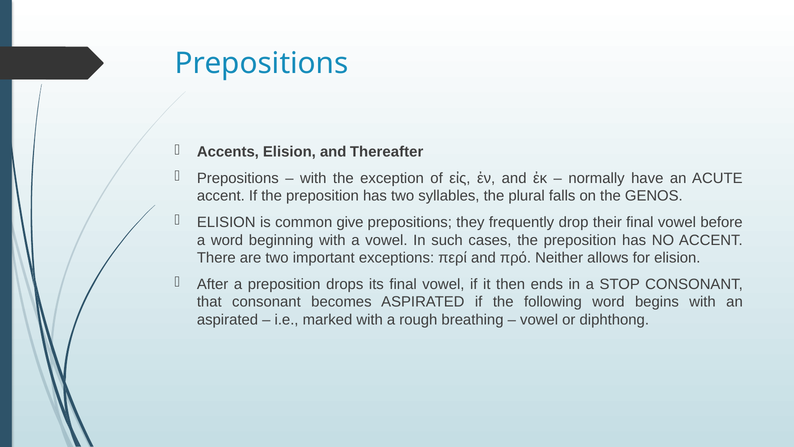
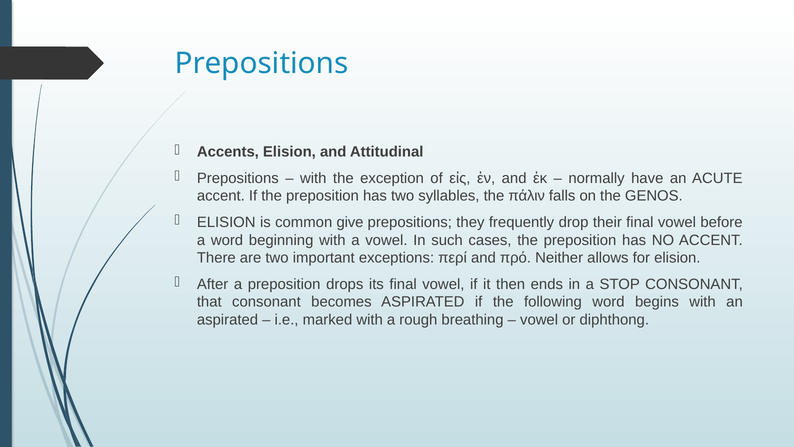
Thereafter: Thereafter -> Attitudinal (387, 152)
plural: plural -> πάλιν (527, 196)
